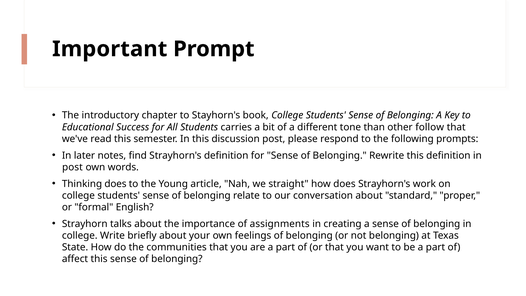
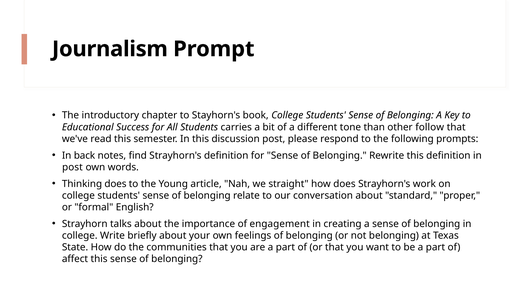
Important: Important -> Journalism (110, 49)
later: later -> back (85, 155)
assignments: assignments -> engagement (280, 224)
